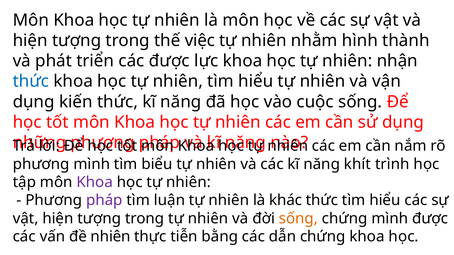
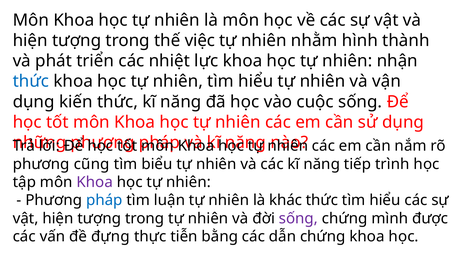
các được: được -> nhiệt (169, 61)
phương mình: mình -> cũng (92, 164)
khít: khít -> tiếp (358, 164)
pháp colour: purple -> blue (104, 201)
sống colour: orange -> purple (298, 219)
đề nhiên: nhiên -> đựng (110, 237)
